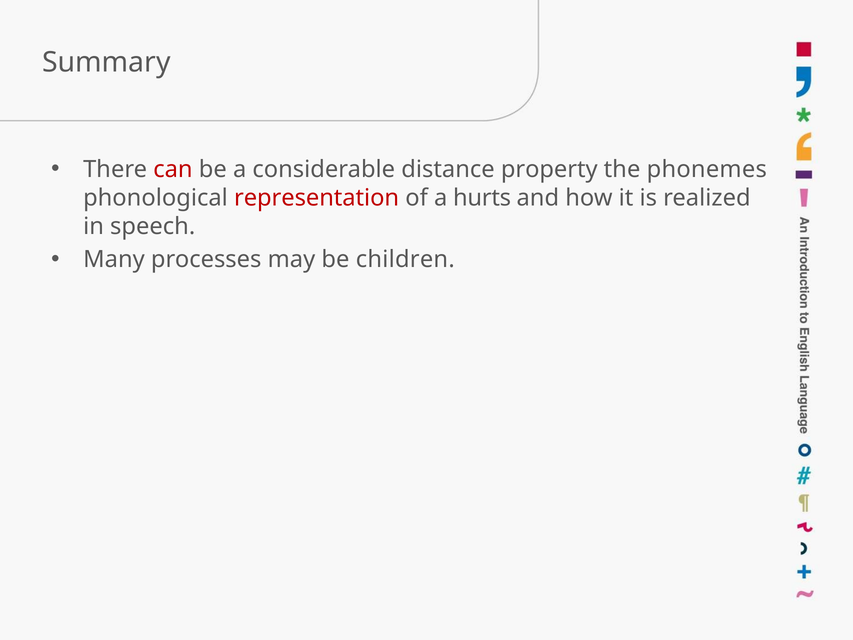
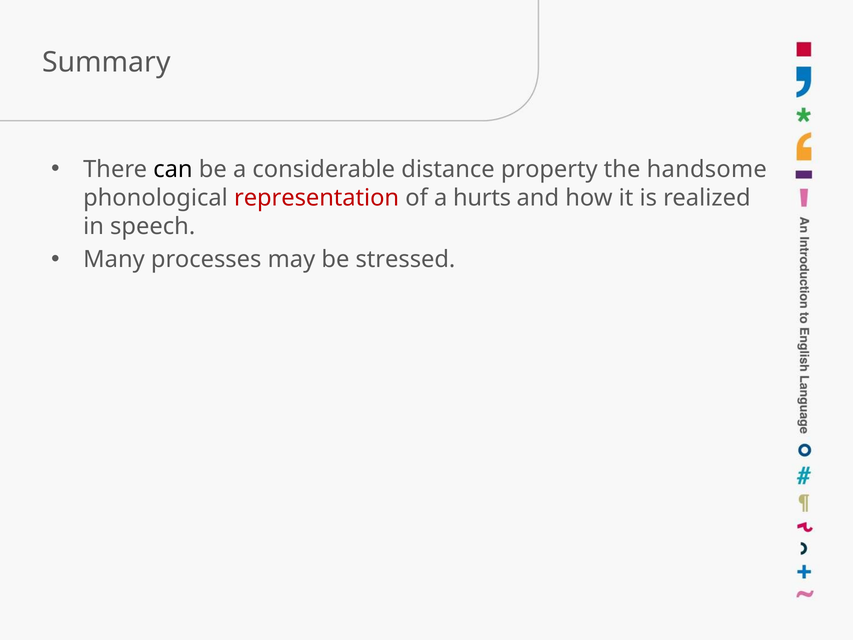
can colour: red -> black (173, 169)
phonemes: phonemes -> handsome (707, 169)
children: children -> stressed (405, 259)
